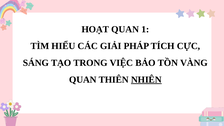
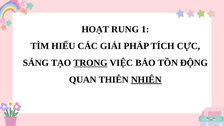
HOẠT QUAN: QUAN -> RUNG (125, 29)
TRONG underline: none -> present (90, 63)
VÀNG: VÀNG -> ĐỘNG (194, 63)
